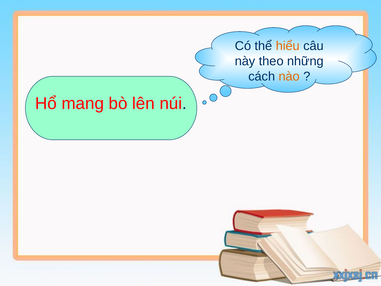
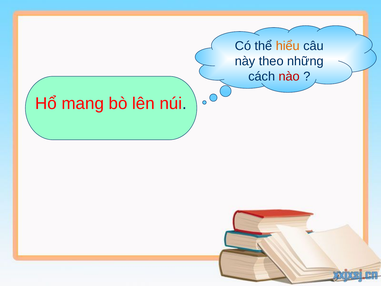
nào colour: orange -> red (289, 76)
